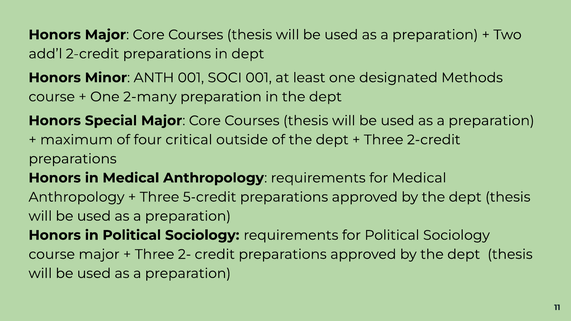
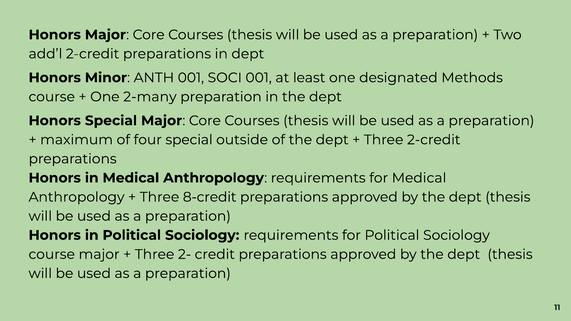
four critical: critical -> special (189, 140)
5-credit: 5-credit -> 8-credit (210, 197)
